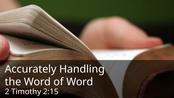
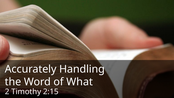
of Word: Word -> What (80, 82)
